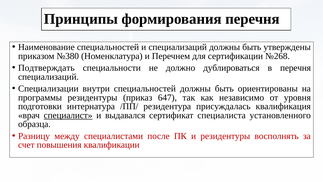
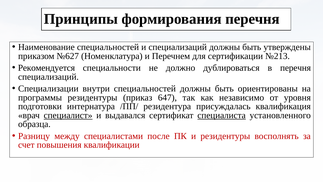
№380: №380 -> №627 (68, 56)
№268: №268 -> №213 (277, 56)
Подтверждать: Подтверждать -> Рекомендуется (46, 68)
специалиста underline: none -> present (222, 115)
